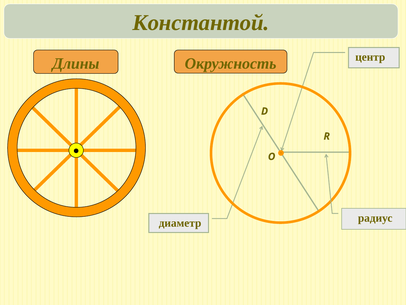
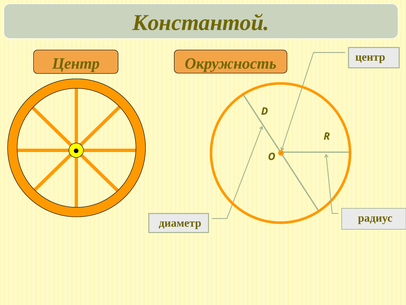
Длины: Длины -> Центр (76, 64)
